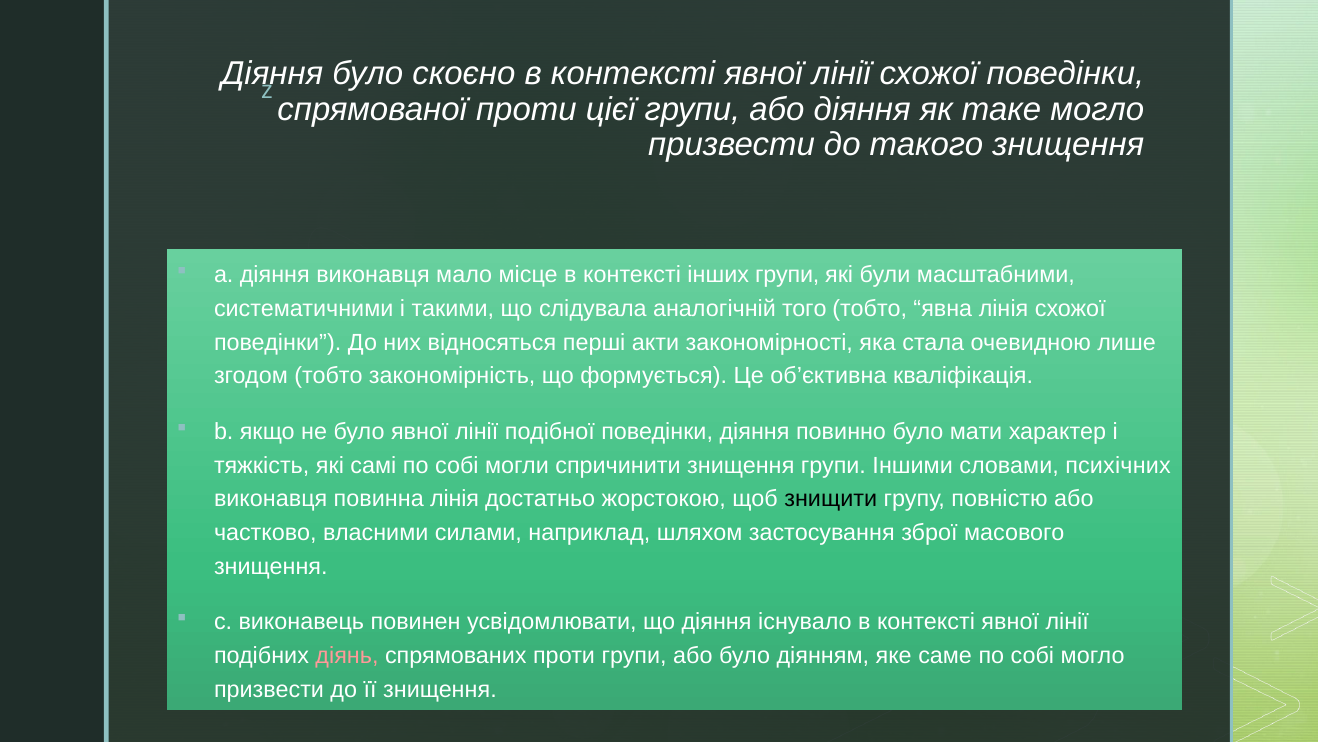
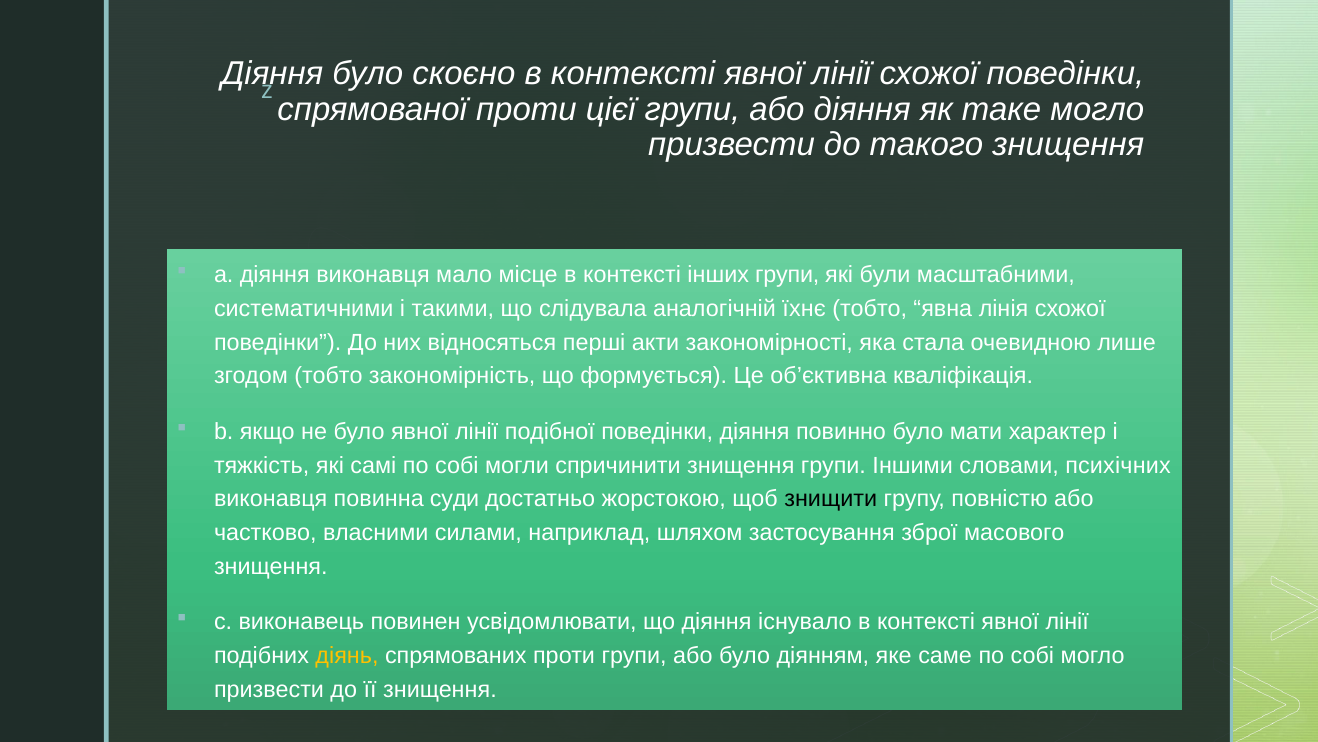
того: того -> їхнє (804, 308)
повинна лінія: лінія -> суди (455, 499)
діянь colour: pink -> yellow (347, 655)
